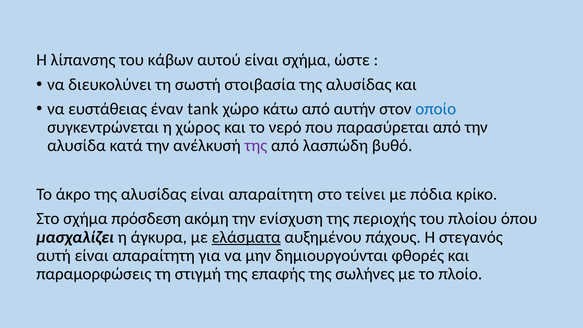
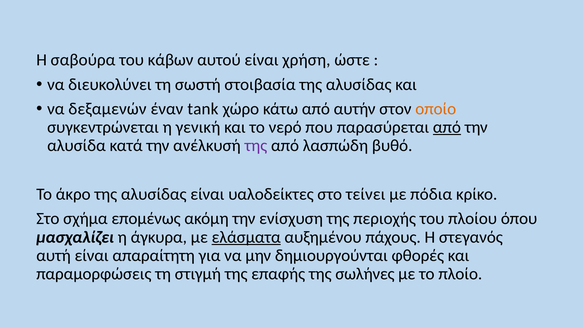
λίπανσης: λίπανσης -> σαβούρα (83, 60)
είναι σχήμα: σχήμα -> χρήση (306, 60)
ευστάθειας: ευστάθειας -> δεξαμενών (107, 109)
οποίο colour: blue -> orange (436, 109)
χώρος: χώρος -> γενική (198, 127)
από underline: none -> present (447, 127)
αλυσίδας είναι απαραίτητη: απαραίτητη -> υαλοδείκτες (271, 194)
πρόσδεση: πρόσδεση -> επομένως (146, 219)
